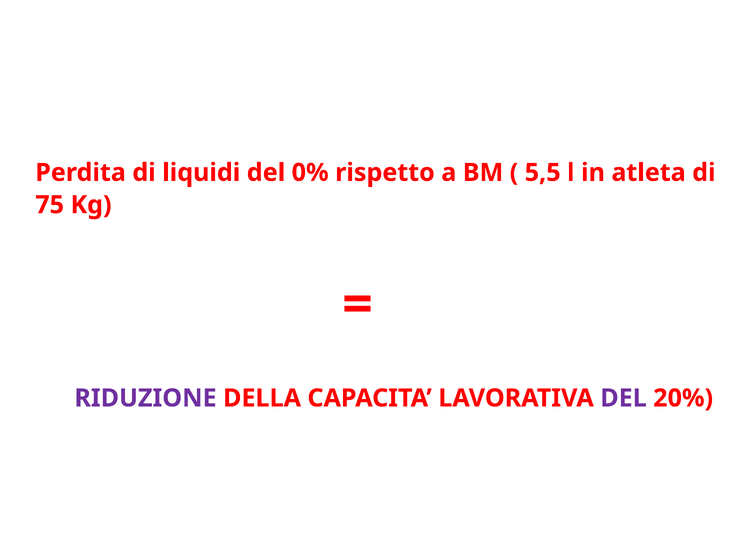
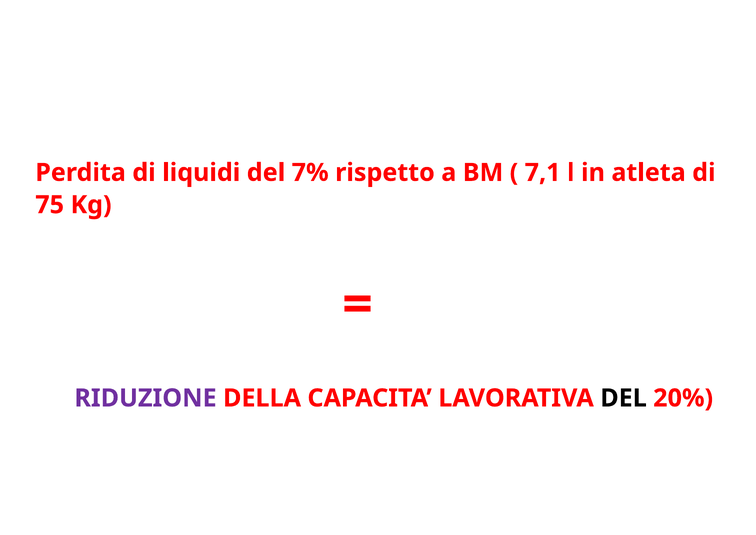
0%: 0% -> 7% (310, 172)
5,5: 5,5 -> 7,1 (543, 172)
DEL colour: purple -> black (624, 398)
